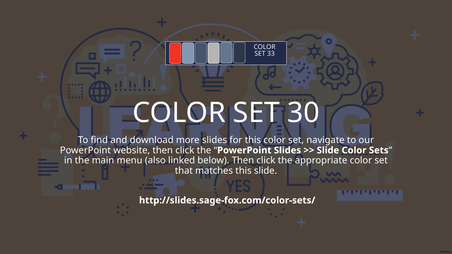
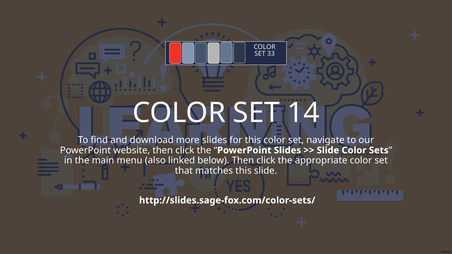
30: 30 -> 14 (303, 113)
